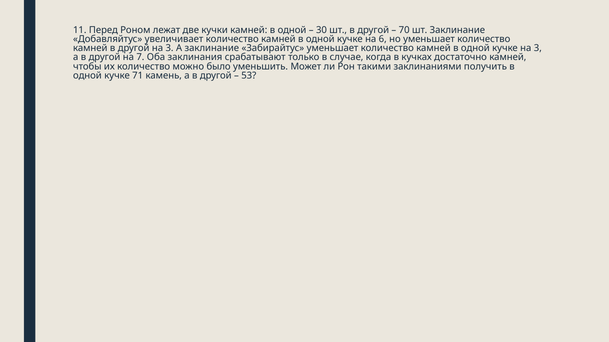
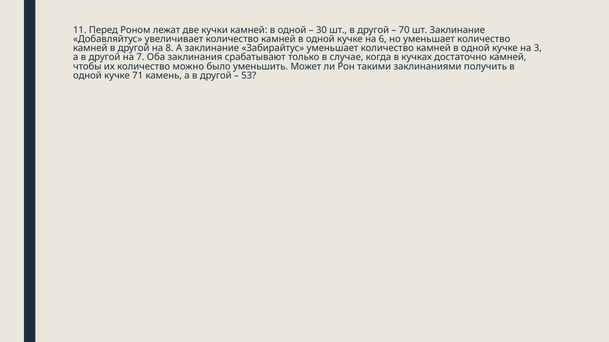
другой на 3: 3 -> 8 (170, 48)
